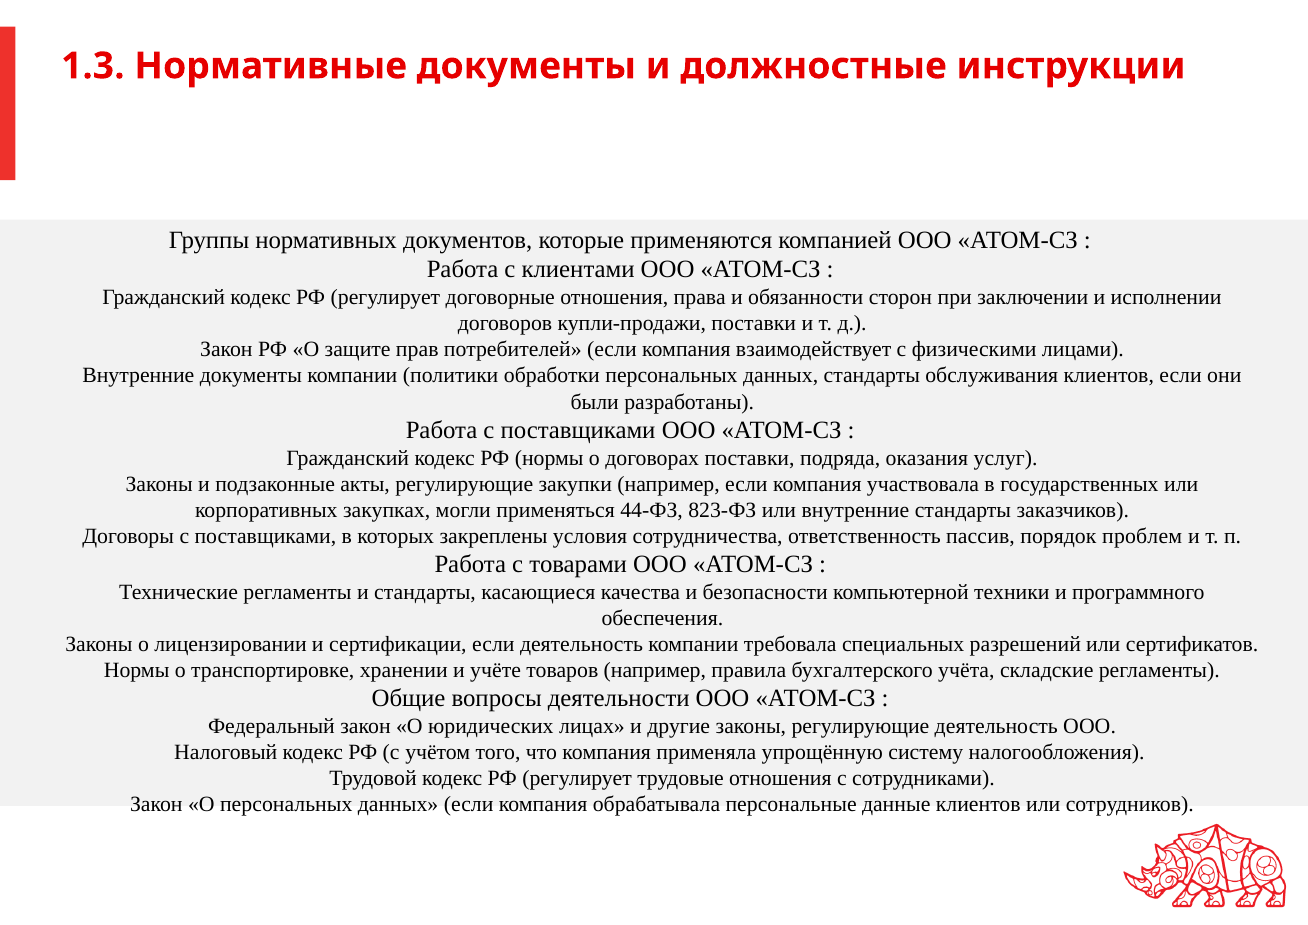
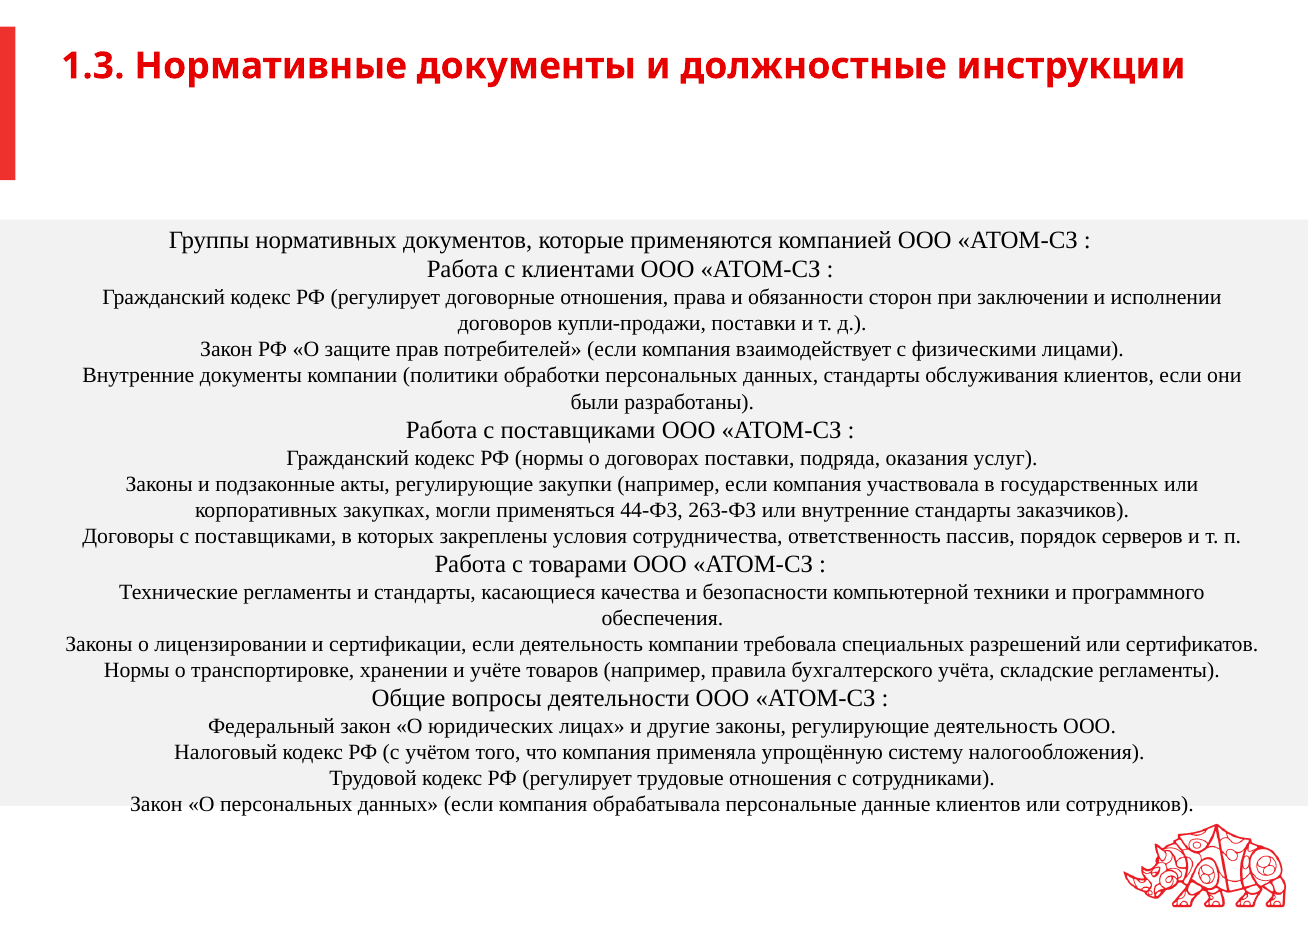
823-ФЗ: 823-ФЗ -> 263-ФЗ (722, 510)
проблем: проблем -> серверов (1142, 536)
